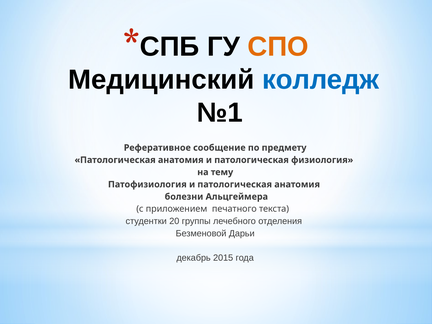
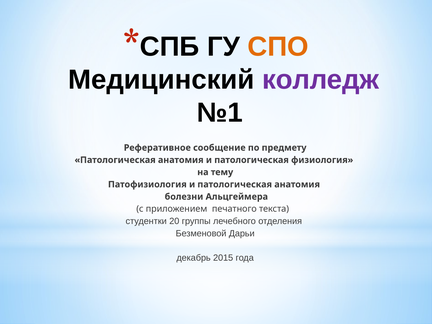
колледж colour: blue -> purple (321, 80)
